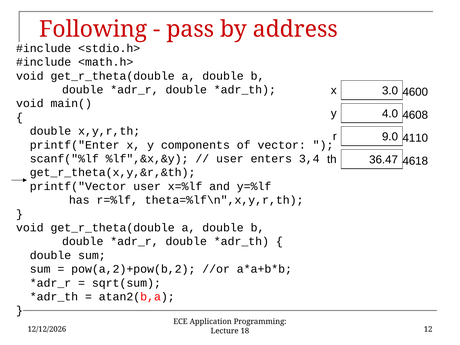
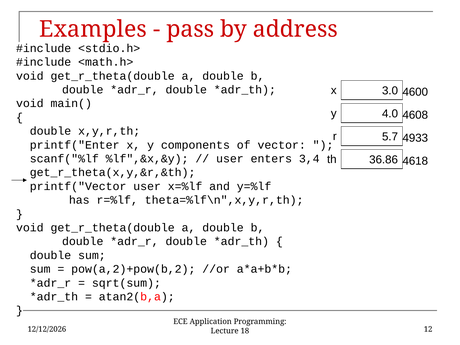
Following: Following -> Examples (93, 29)
9.0: 9.0 -> 5.7 (390, 137)
4110: 4110 -> 4933 (415, 138)
36.47: 36.47 -> 36.86 (384, 160)
